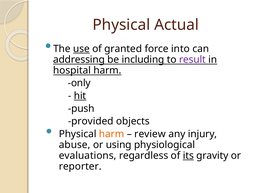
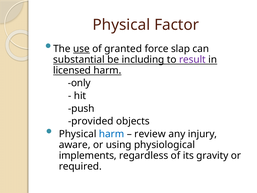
Actual: Actual -> Factor (177, 25)
into: into -> slap (181, 49)
addressing: addressing -> substantial (79, 59)
hospital: hospital -> licensed (72, 70)
hit underline: present -> none (80, 96)
harm colour: orange -> blue (112, 134)
abuse: abuse -> aware (75, 145)
evaluations: evaluations -> implements (88, 155)
its underline: present -> none (188, 155)
reporter: reporter -> required (80, 166)
